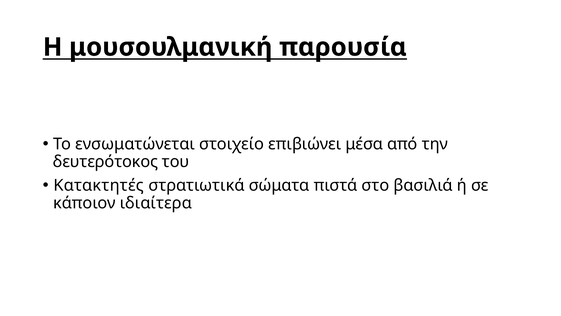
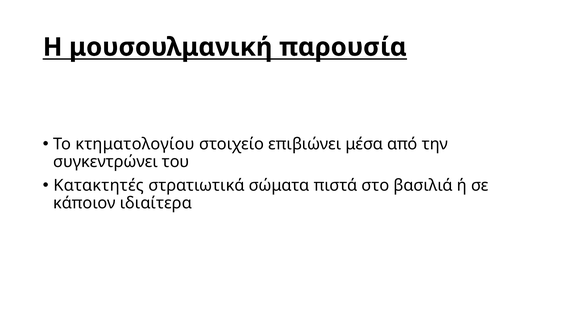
ενσωματώνεται: ενσωματώνεται -> κτηματολογίου (135, 144)
δευτερότοκος: δευτερότοκος -> συγκεντρώνει (106, 162)
